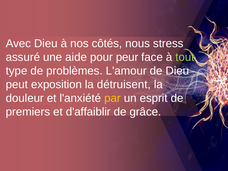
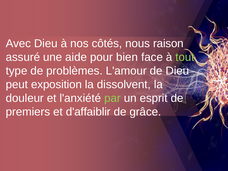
stress: stress -> raison (168, 43)
peur: peur -> bien (127, 57)
détruisent: détruisent -> dissolvent (124, 85)
par colour: yellow -> light green (112, 98)
